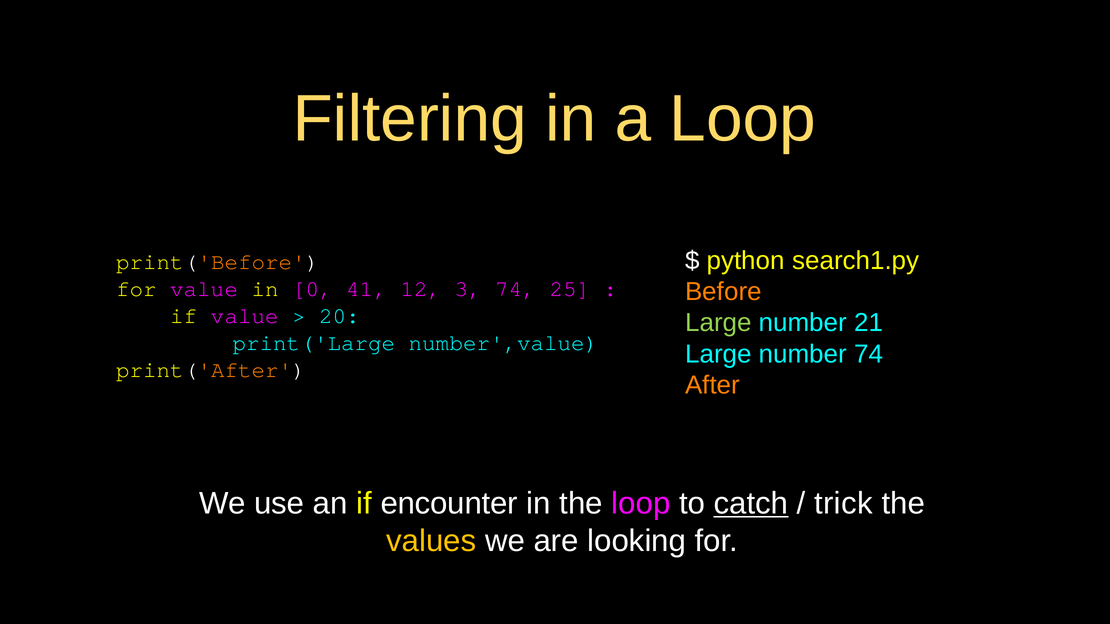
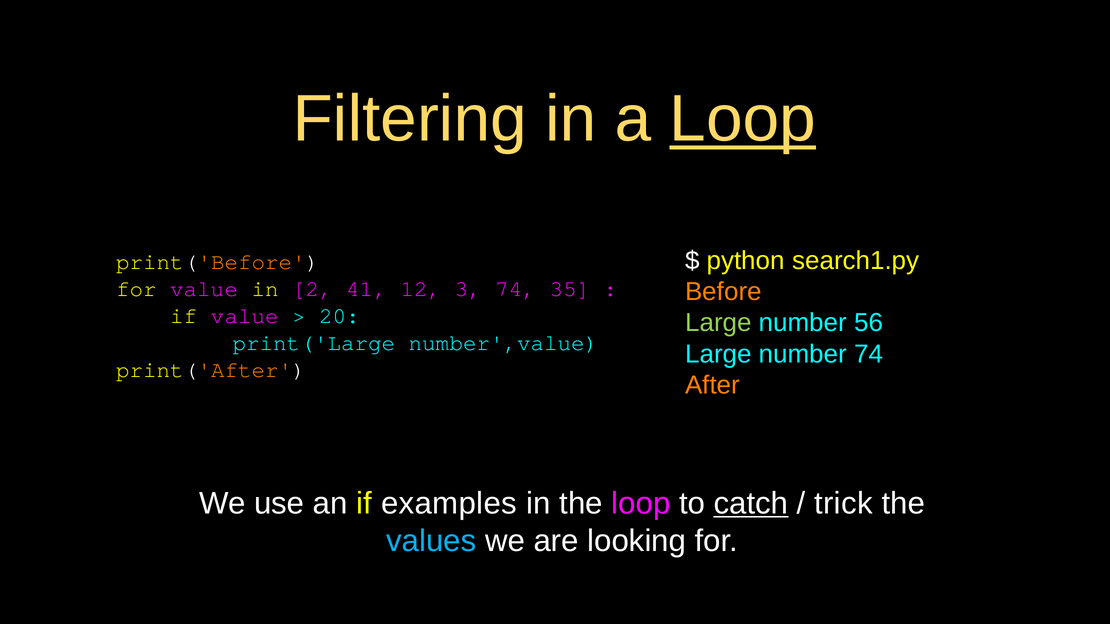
Loop underline: none -> present (743, 119)
0: 0 -> 2 (313, 289)
25: 25 -> 35 (570, 289)
21: 21 -> 56 (869, 323)
encounter: encounter -> examples (449, 504)
values colour: yellow -> light blue (431, 541)
